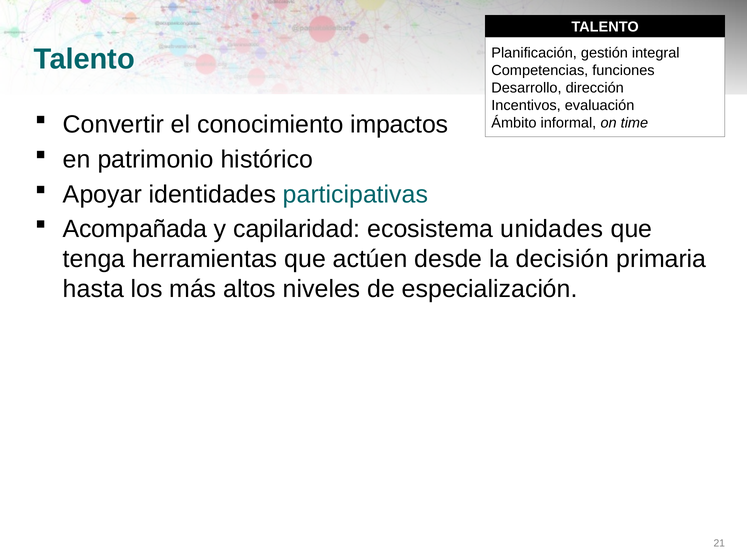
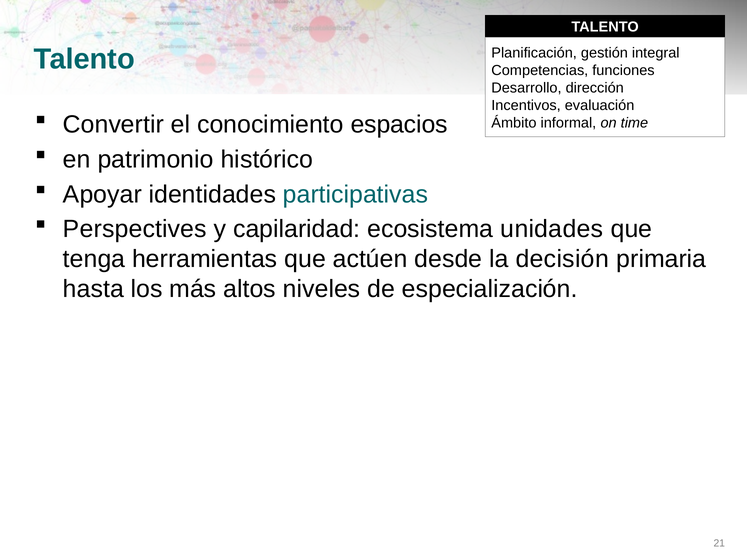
impactos: impactos -> espacios (399, 125)
Acompañada: Acompañada -> Perspectives (135, 229)
